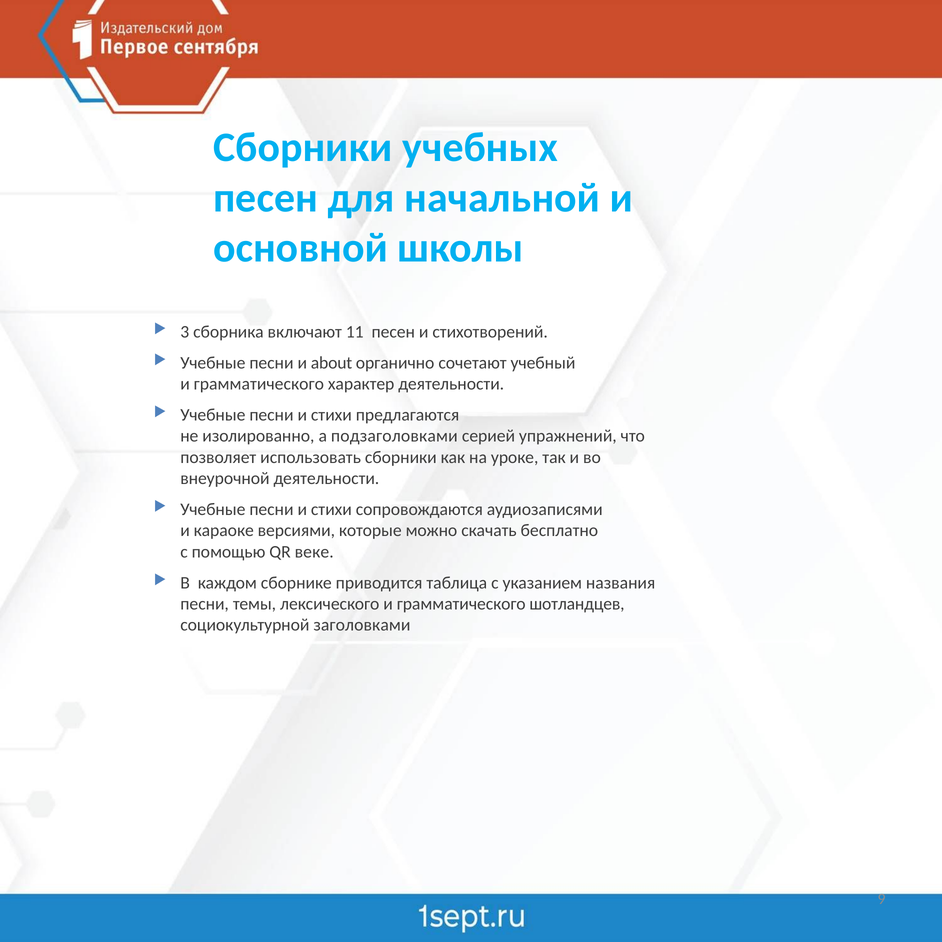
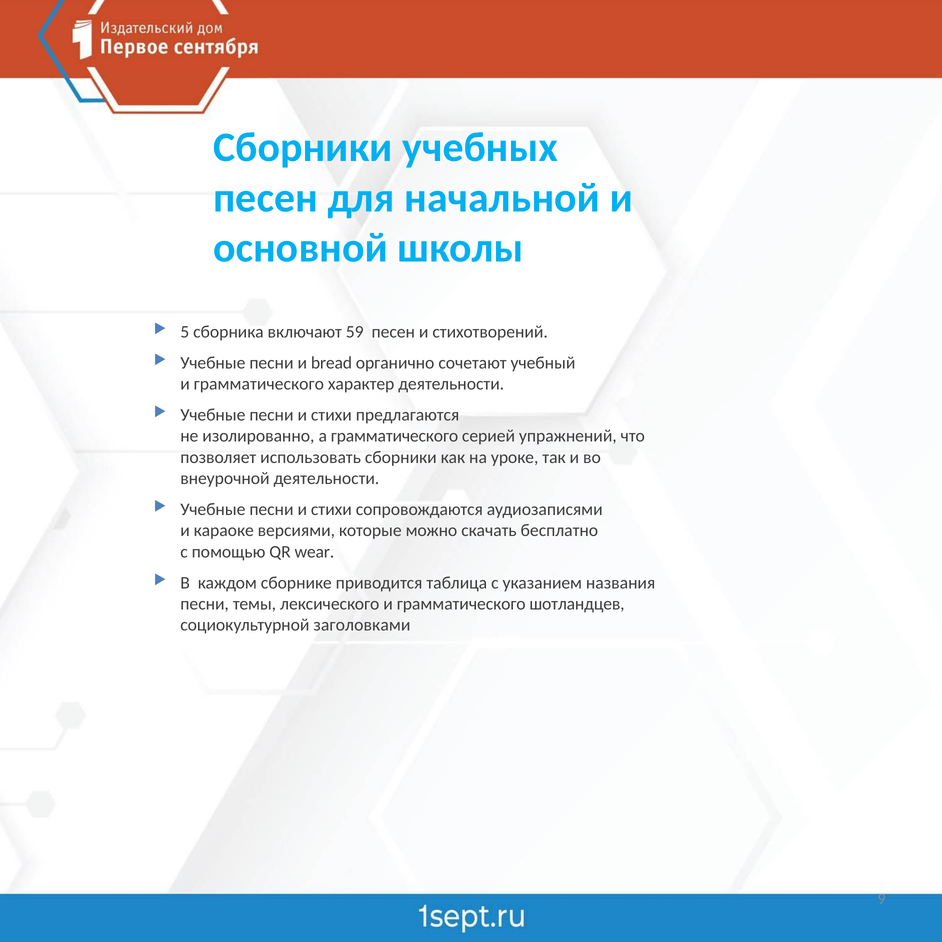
3: 3 -> 5 (185, 332)
11: 11 -> 59 (355, 332)
about: about -> bread (332, 363)
а подзаголовками: подзаголовками -> грамматического (394, 436)
веке: веке -> wear (314, 552)
